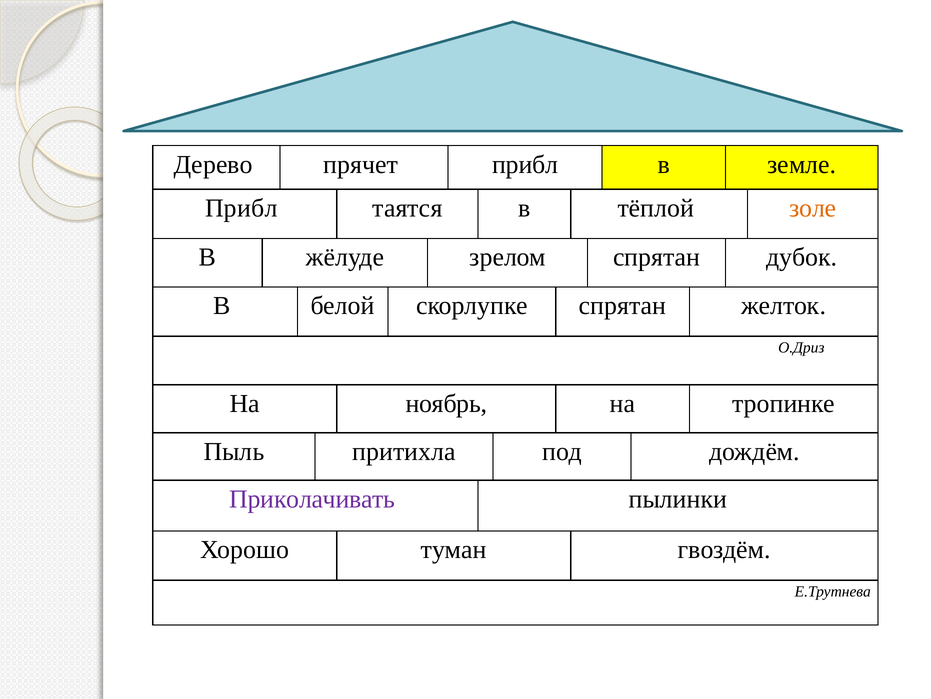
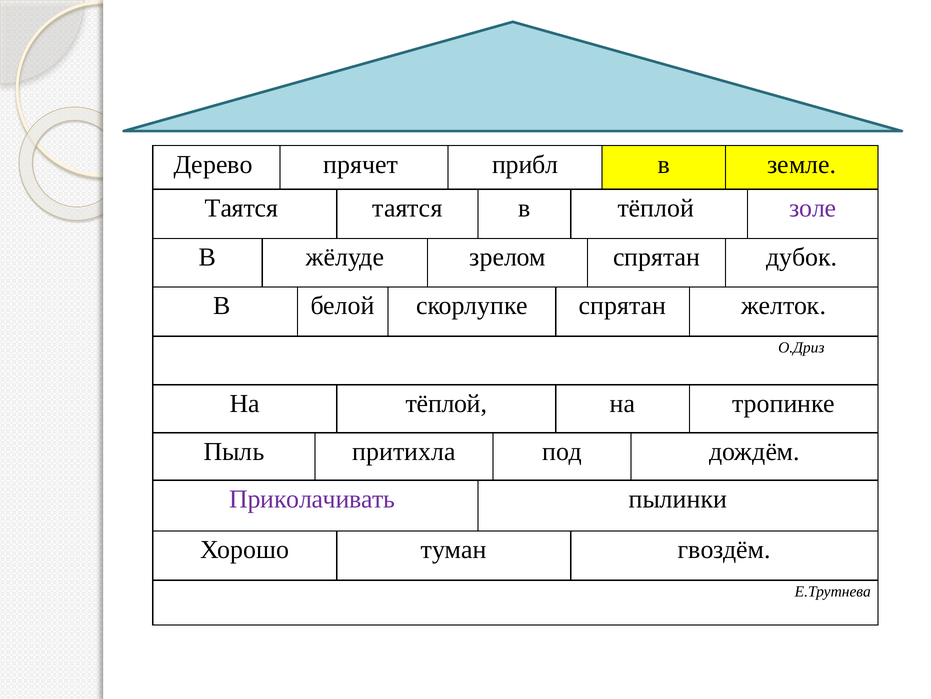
Прибл: Прибл -> Таятся (242, 208)
золе colour: orange -> purple (813, 208)
На ноябрь: ноябрь -> тёплой (446, 403)
